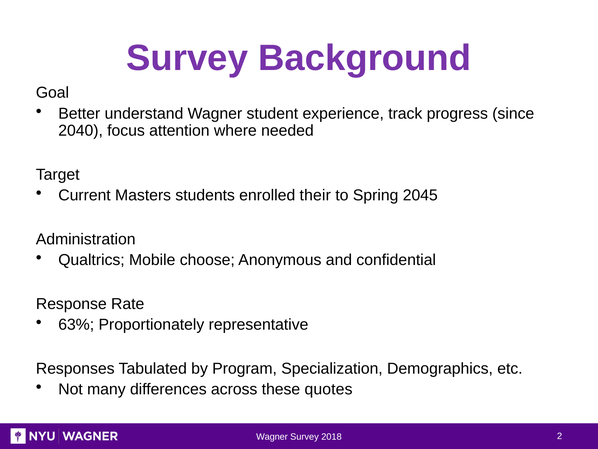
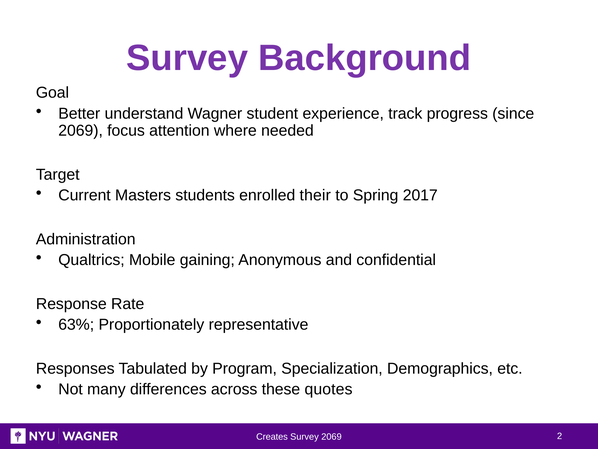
2040: 2040 -> 2069 (81, 131)
2045: 2045 -> 2017 (420, 195)
choose: choose -> gaining (207, 260)
Wagner: Wagner -> Creates (272, 436)
Survey 2018: 2018 -> 2069 (331, 436)
